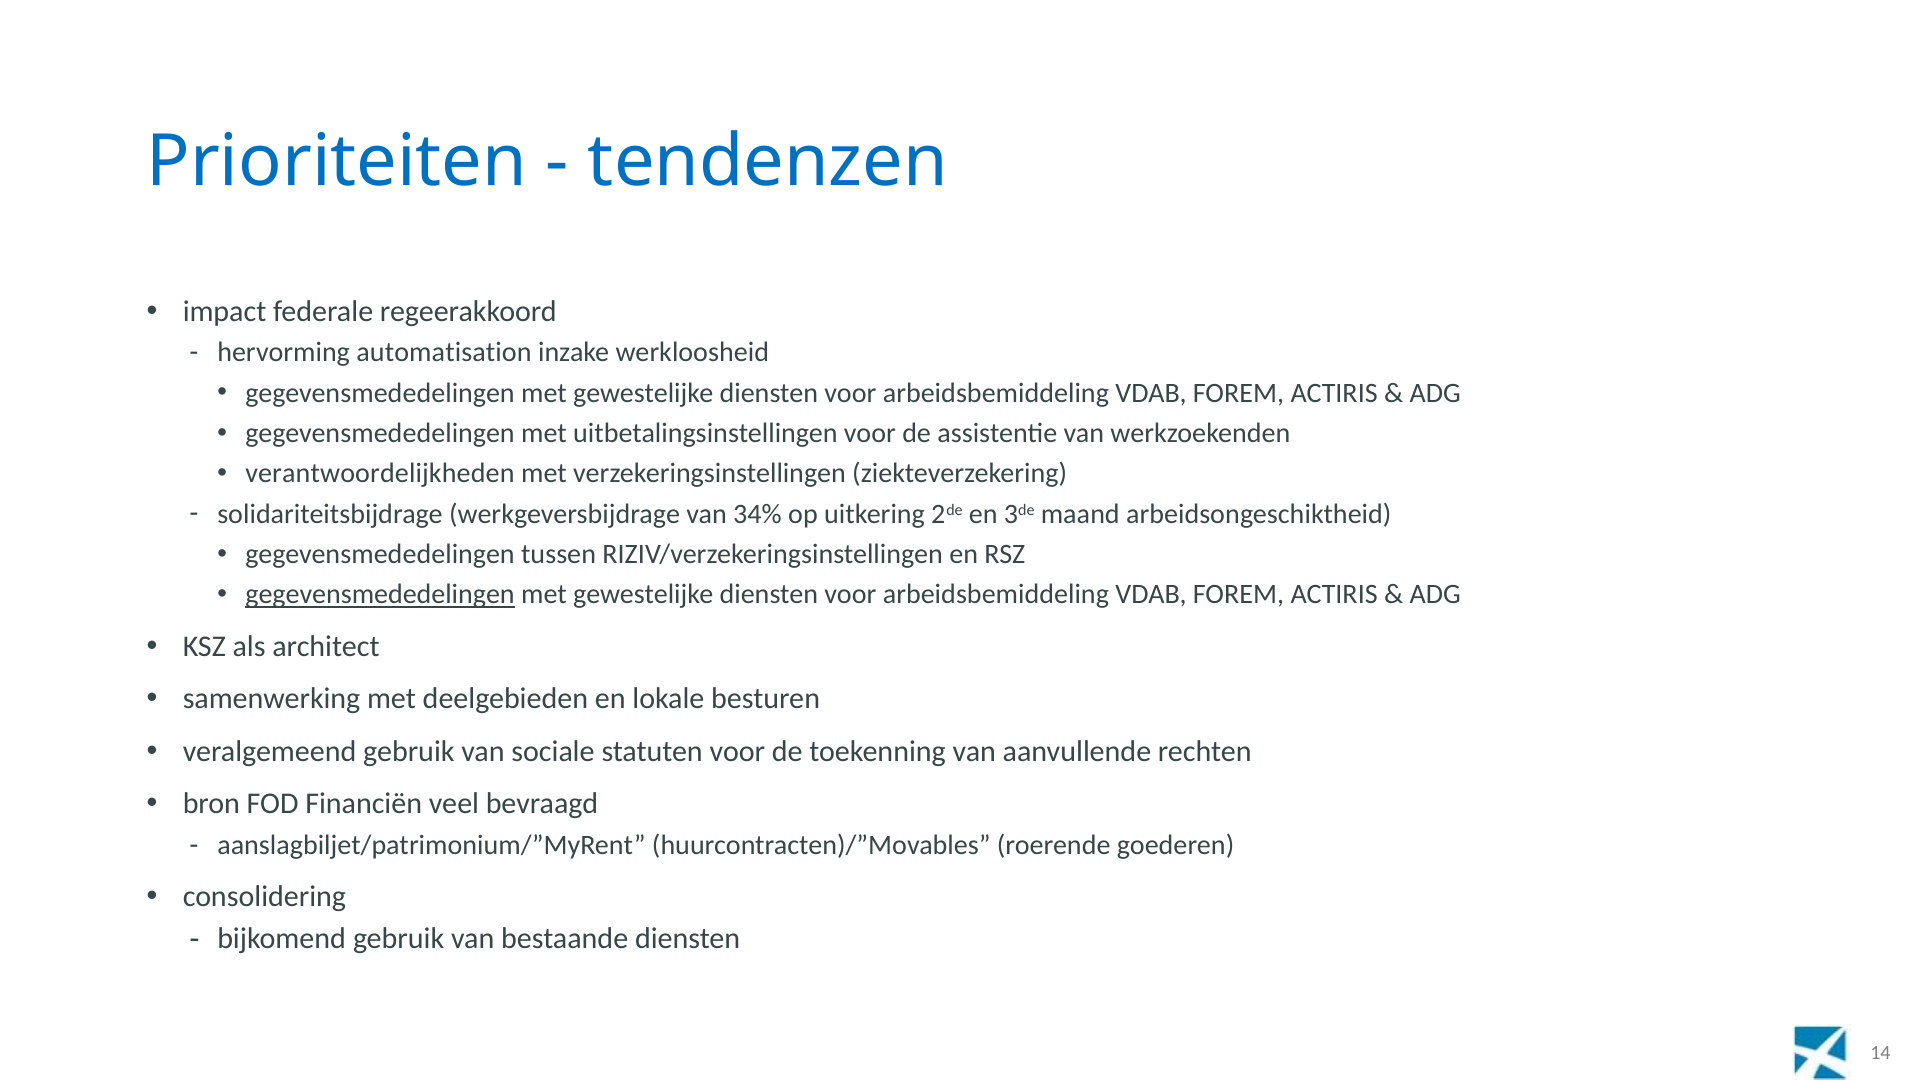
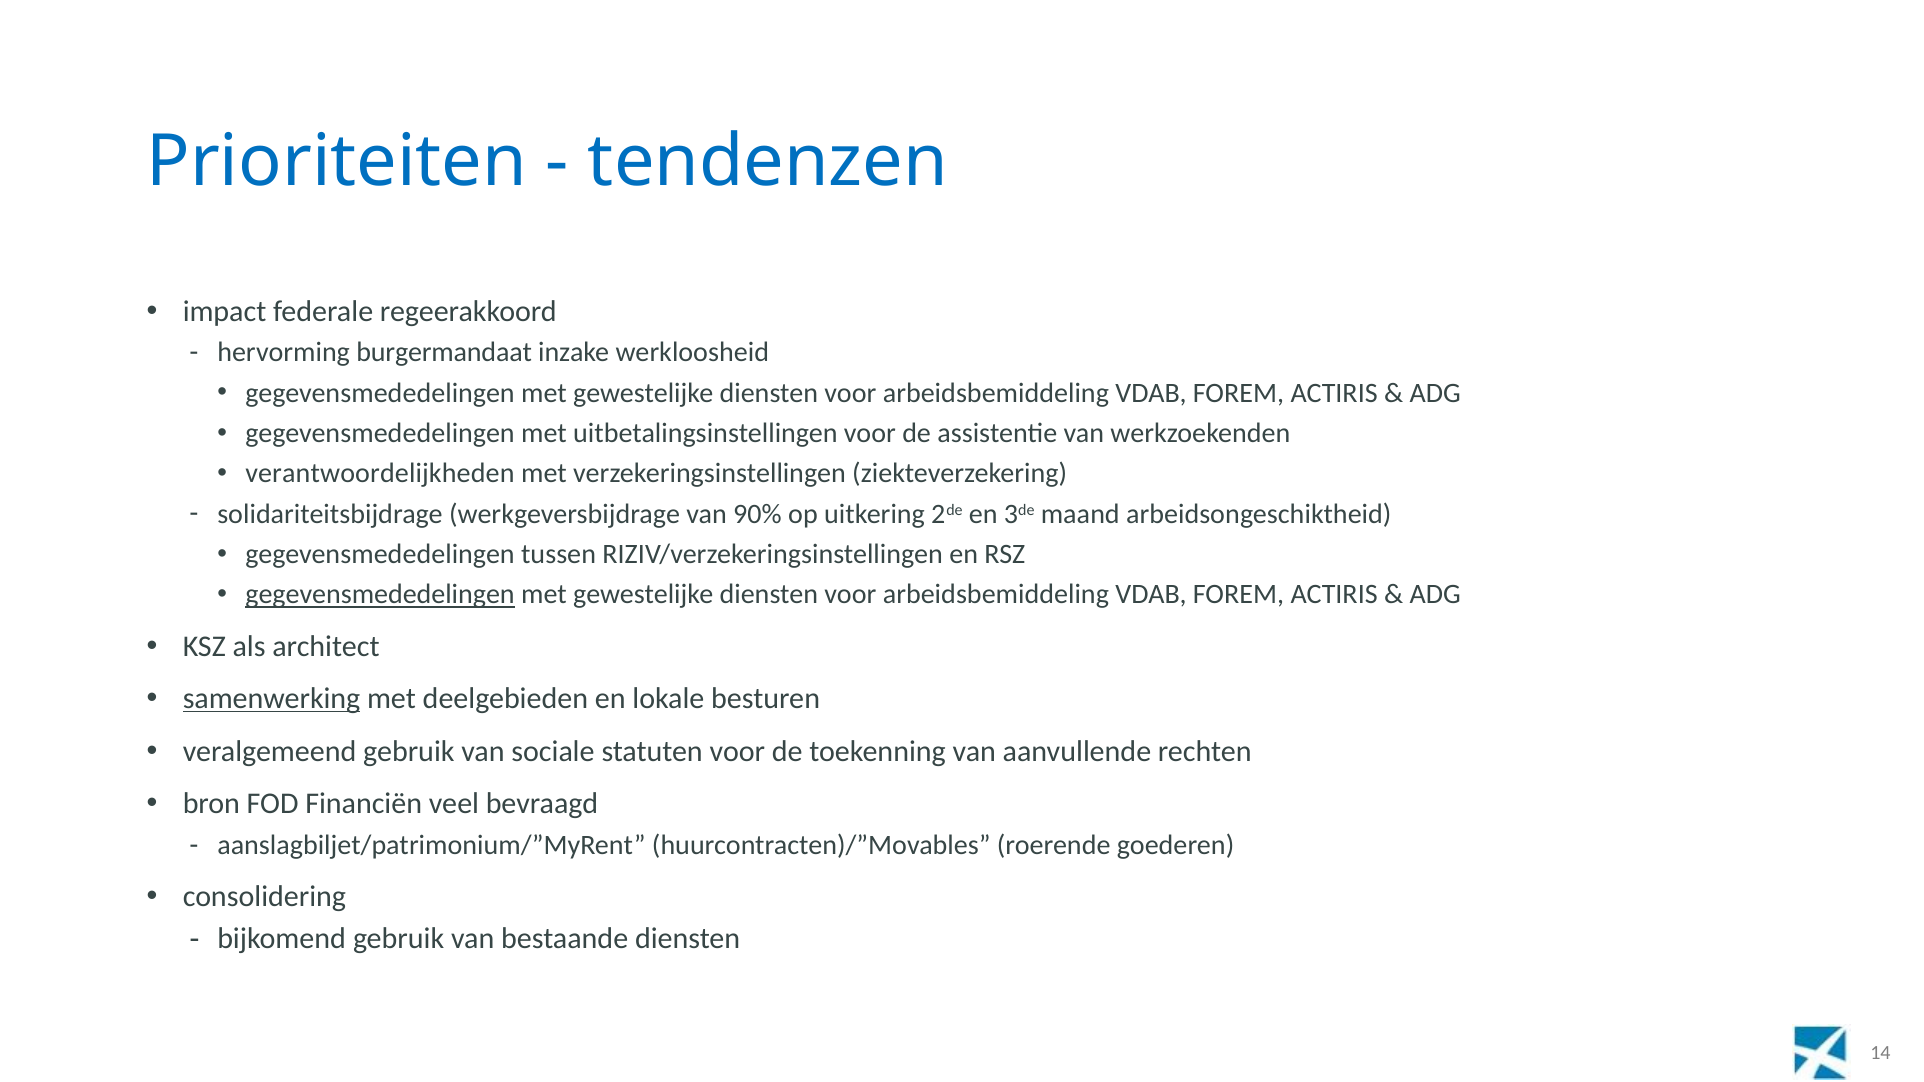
automatisation: automatisation -> burgermandaat (444, 353)
34%: 34% -> 90% (757, 514)
samenwerking underline: none -> present (272, 699)
